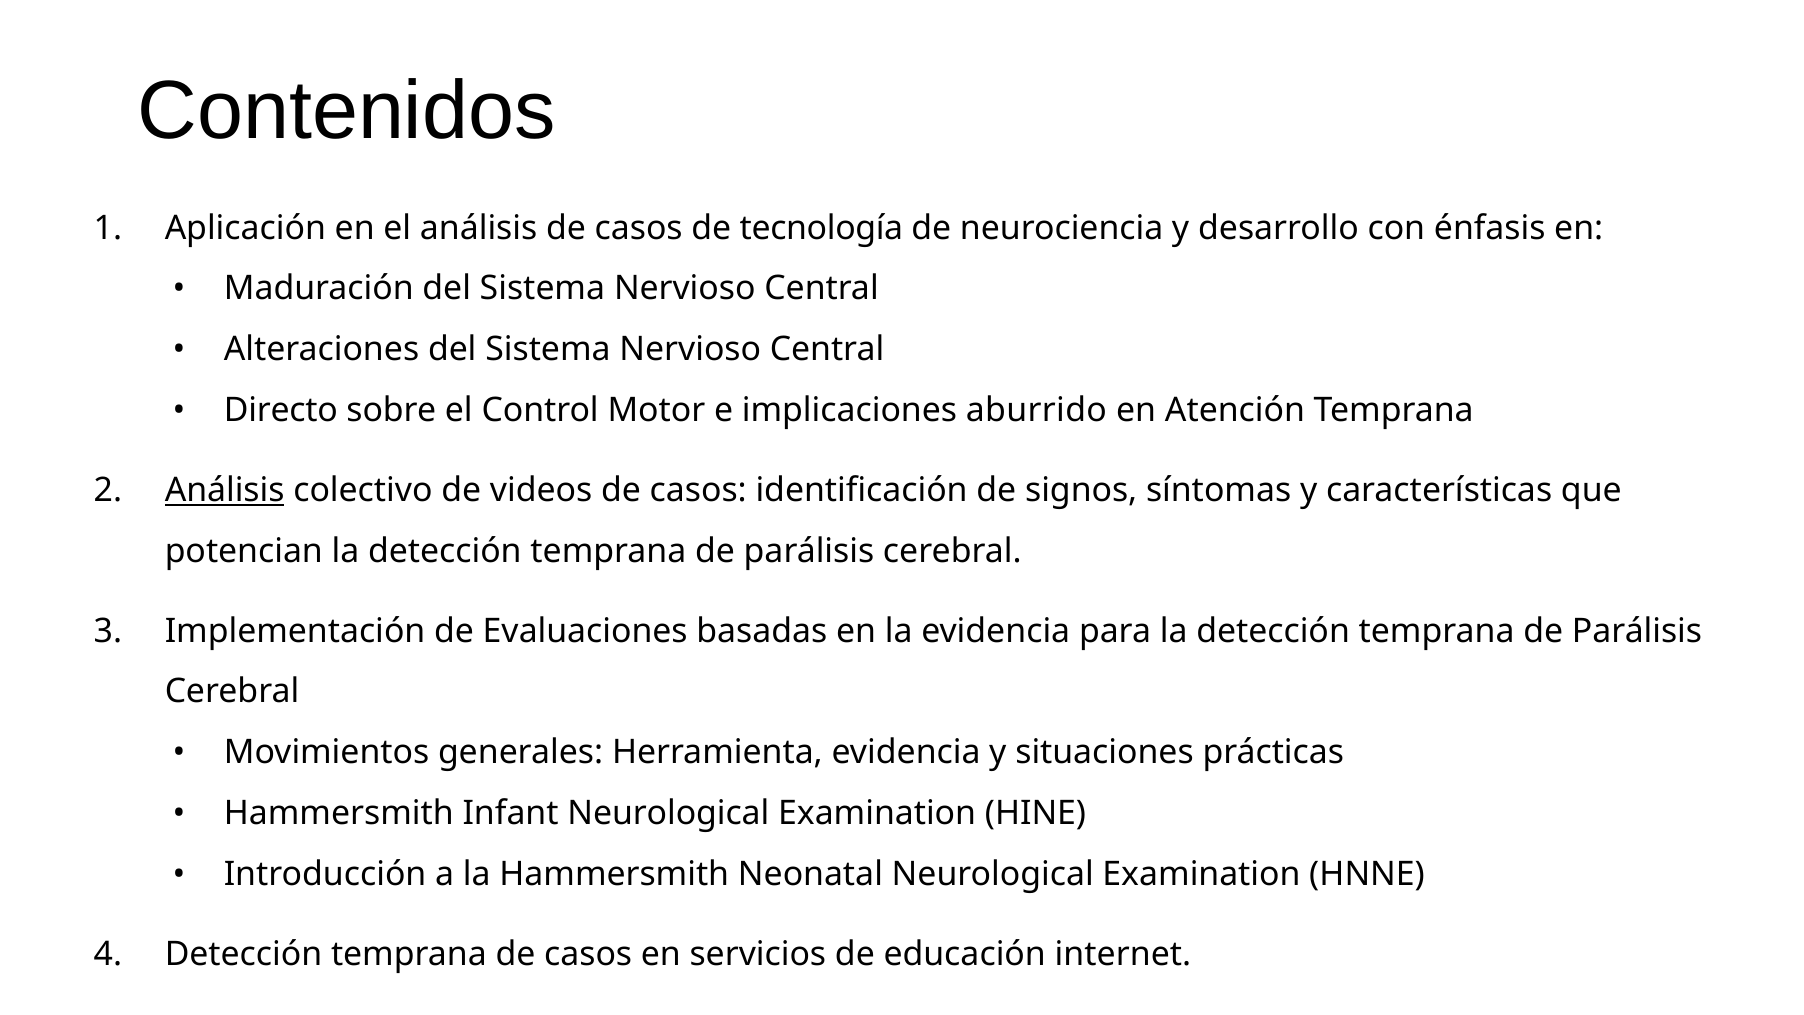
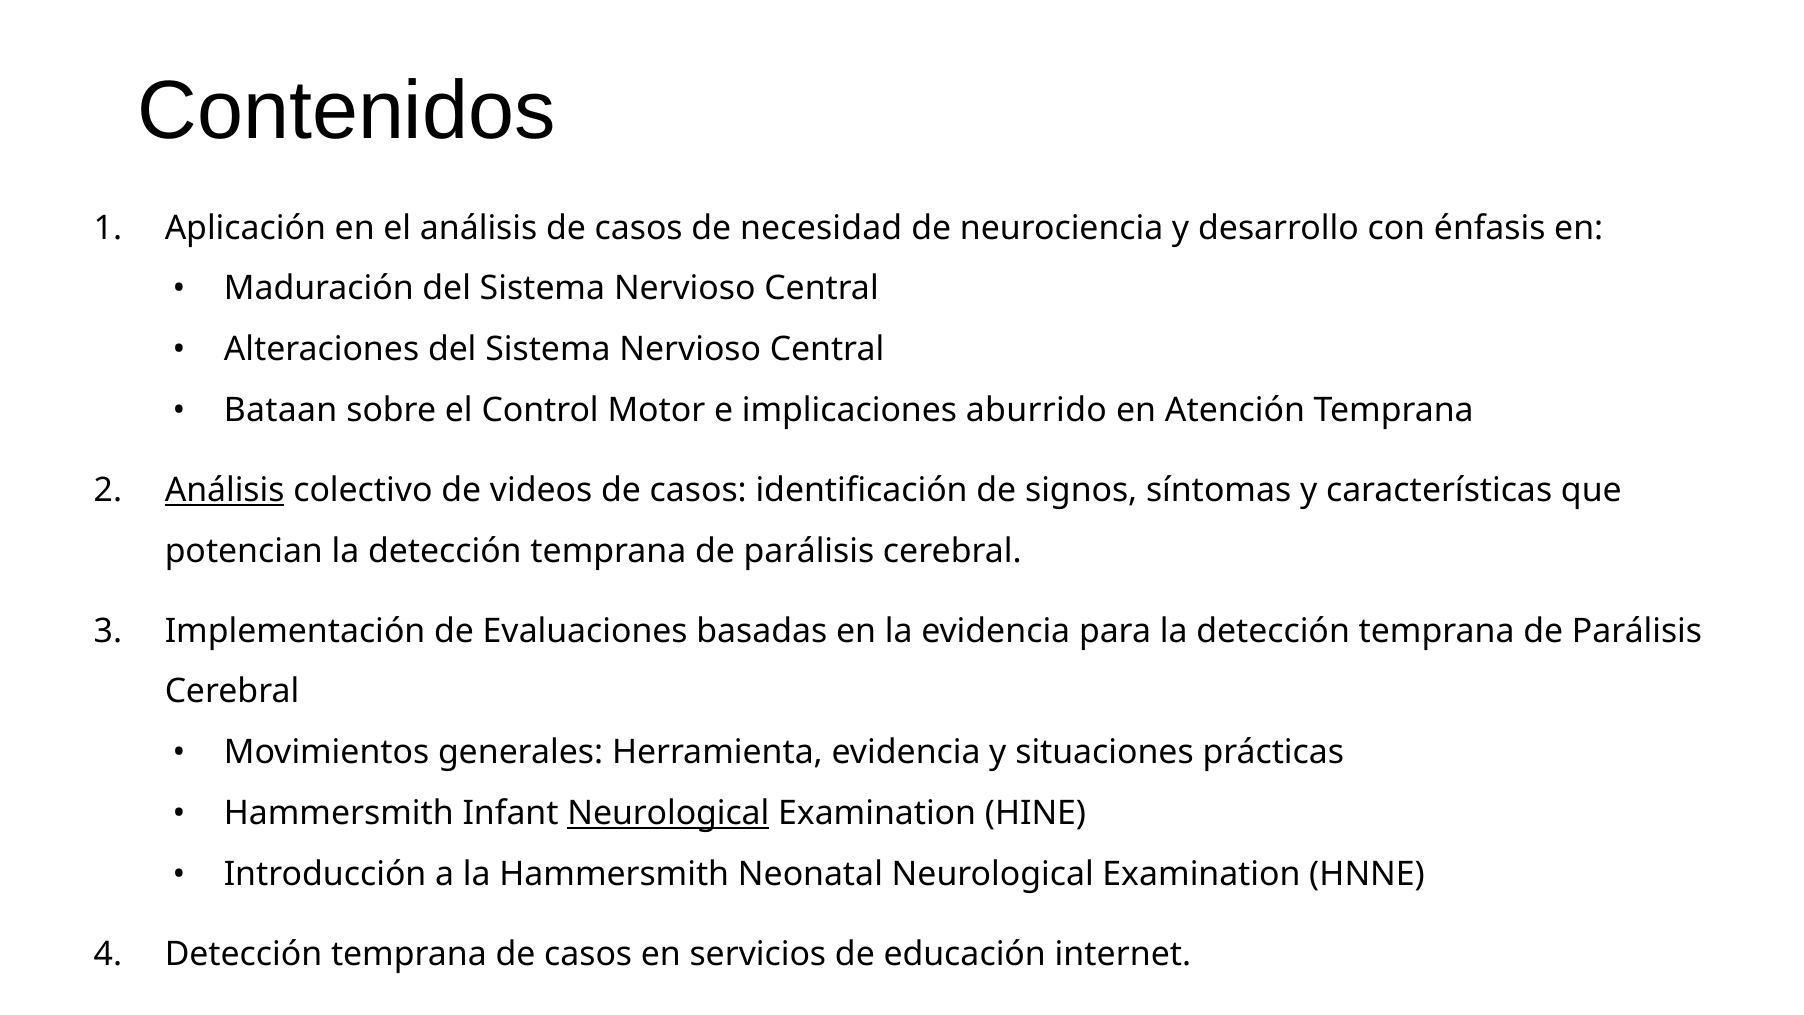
tecnología: tecnología -> necesidad (821, 228)
Directo: Directo -> Bataan (281, 411)
Neurological underline: none -> present (668, 813)
